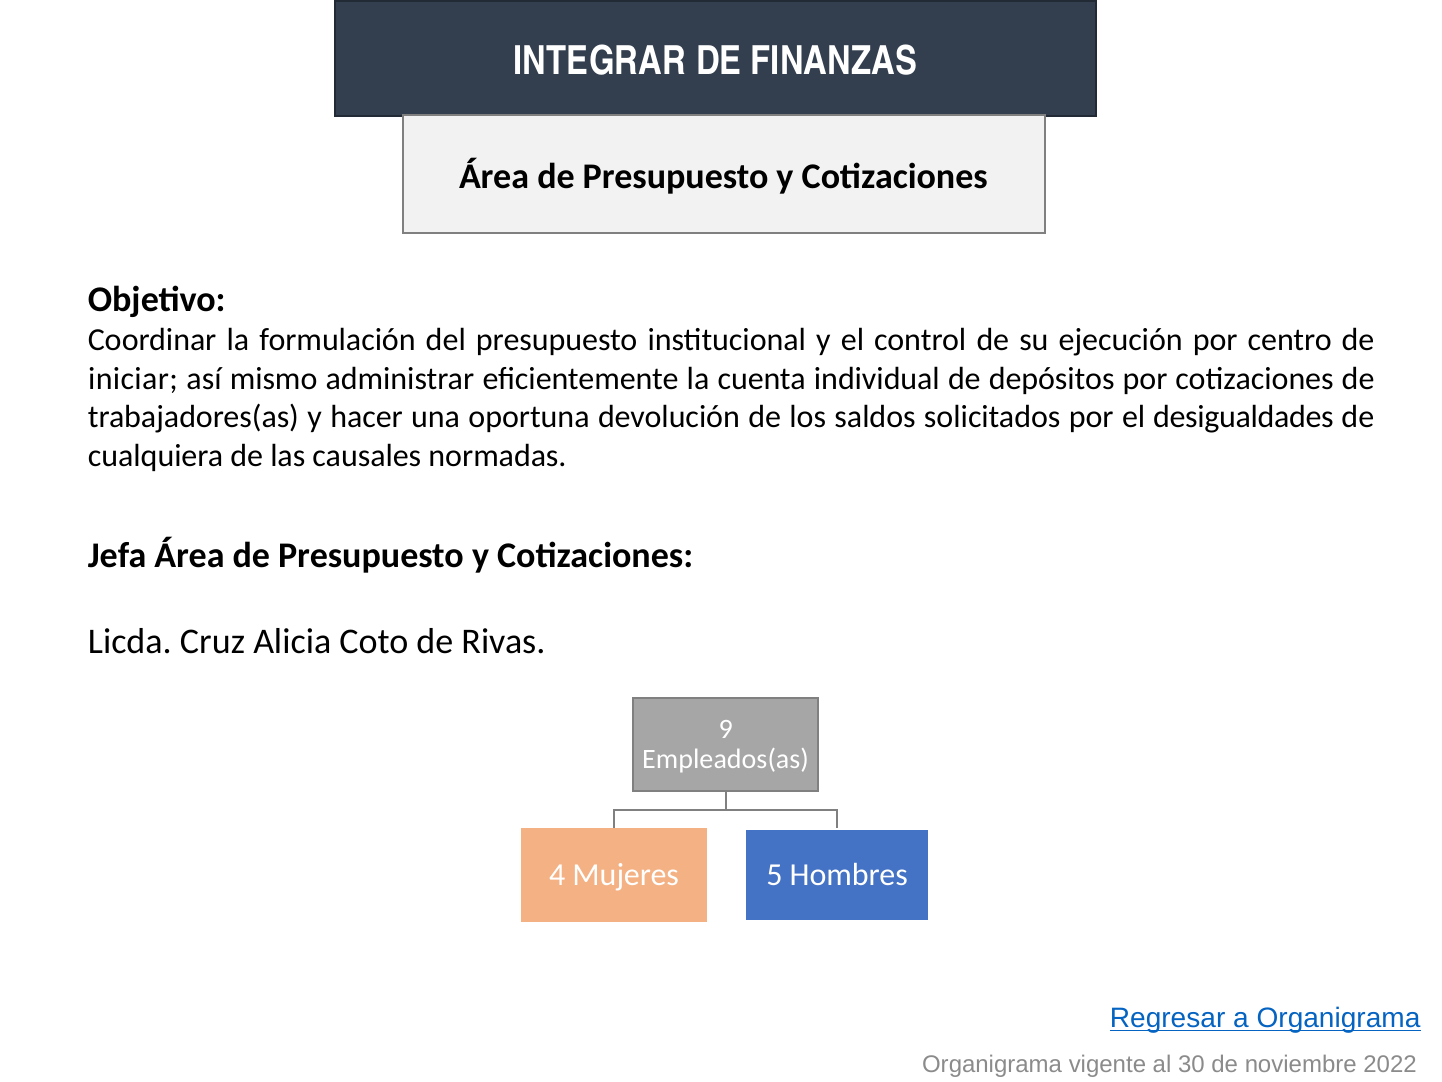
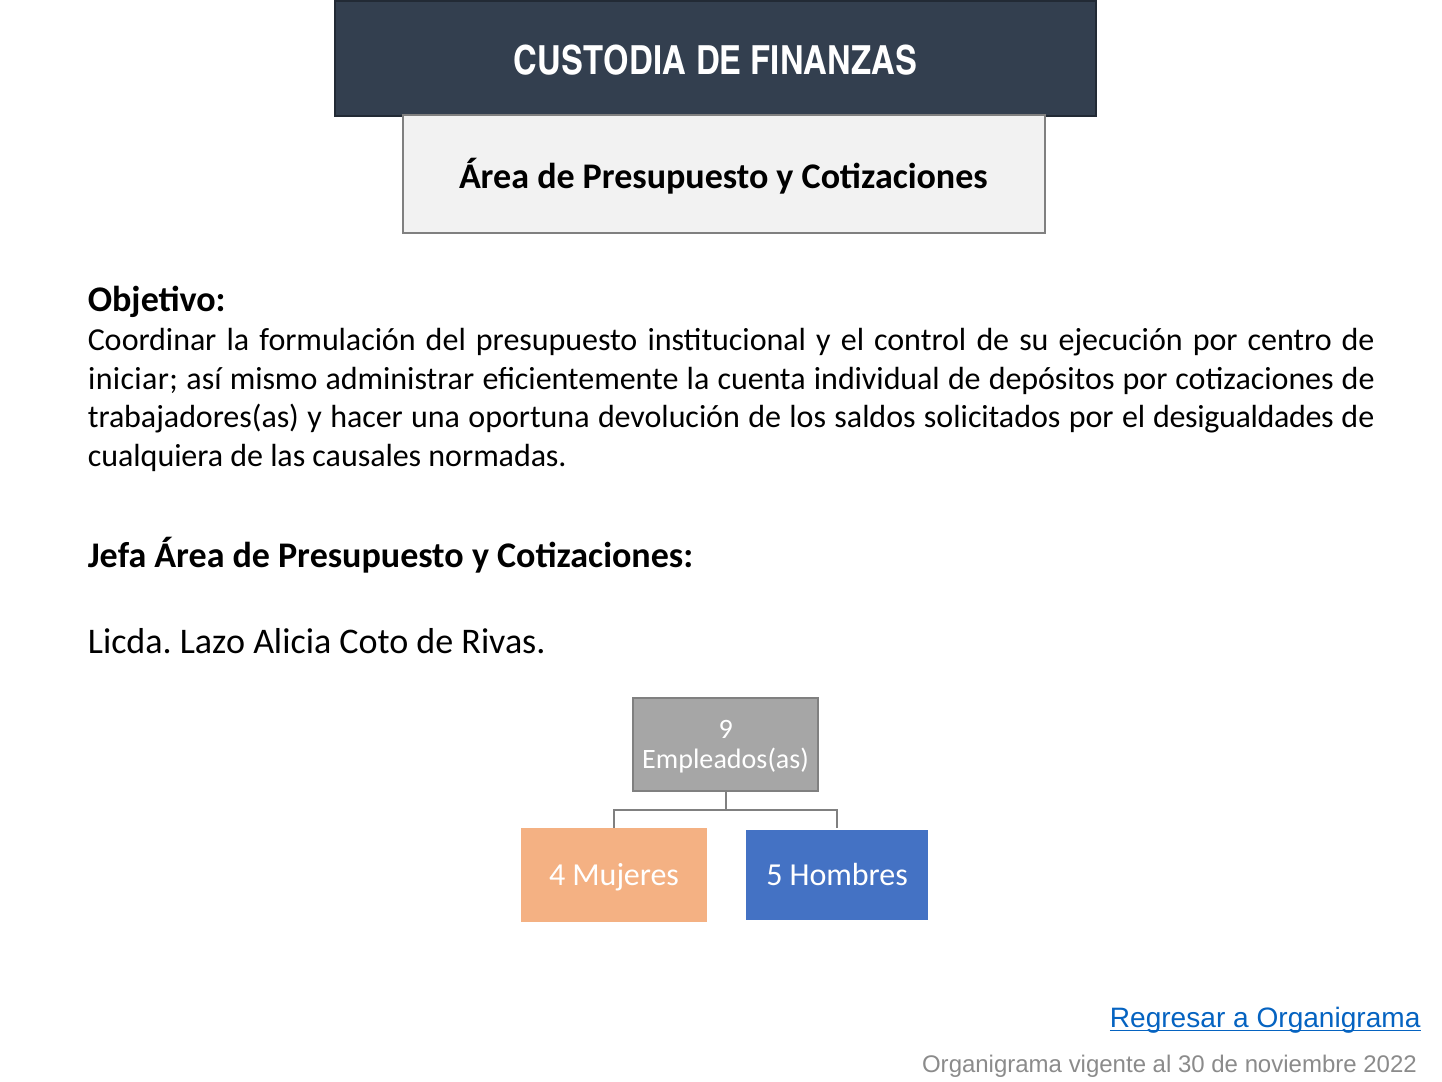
INTEGRAR: INTEGRAR -> CUSTODIA (600, 62)
Cruz: Cruz -> Lazo (213, 641)
